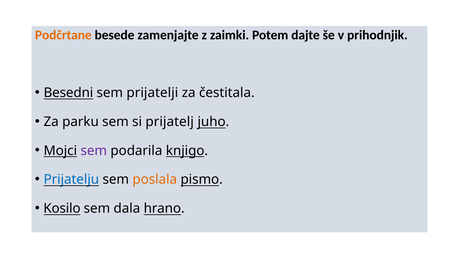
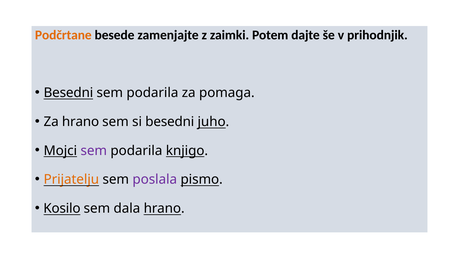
prijatelji: prijatelji -> podarila (152, 93)
čestitala: čestitala -> pomaga (227, 93)
Za parku: parku -> hrano (81, 122)
si prijatelj: prijatelj -> besedni (170, 122)
Prijatelju colour: blue -> orange (71, 180)
poslala colour: orange -> purple (155, 180)
